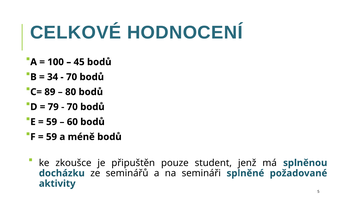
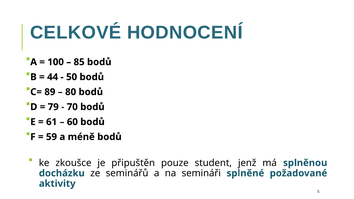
45: 45 -> 85 (79, 62)
34: 34 -> 44 (53, 77)
70: 70 -> 50 (72, 77)
59: 59 -> 61 (52, 122)
